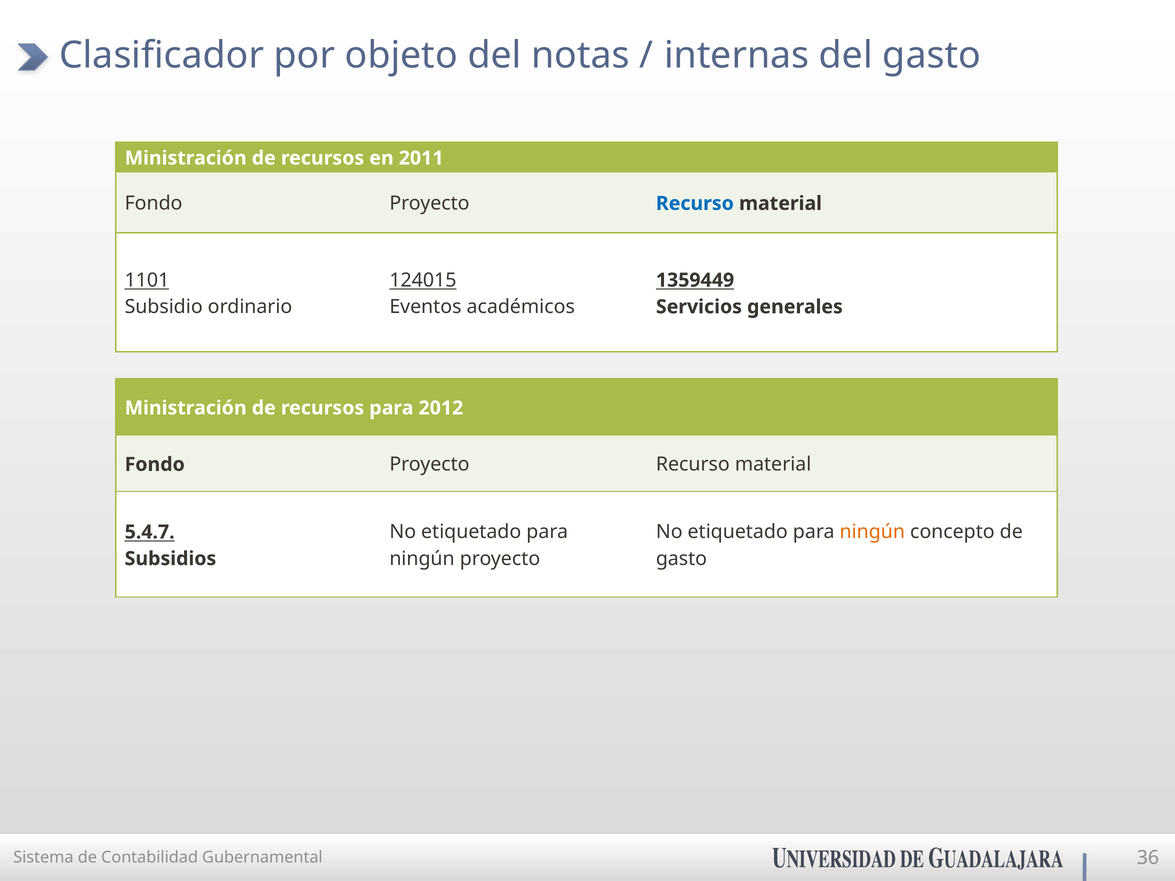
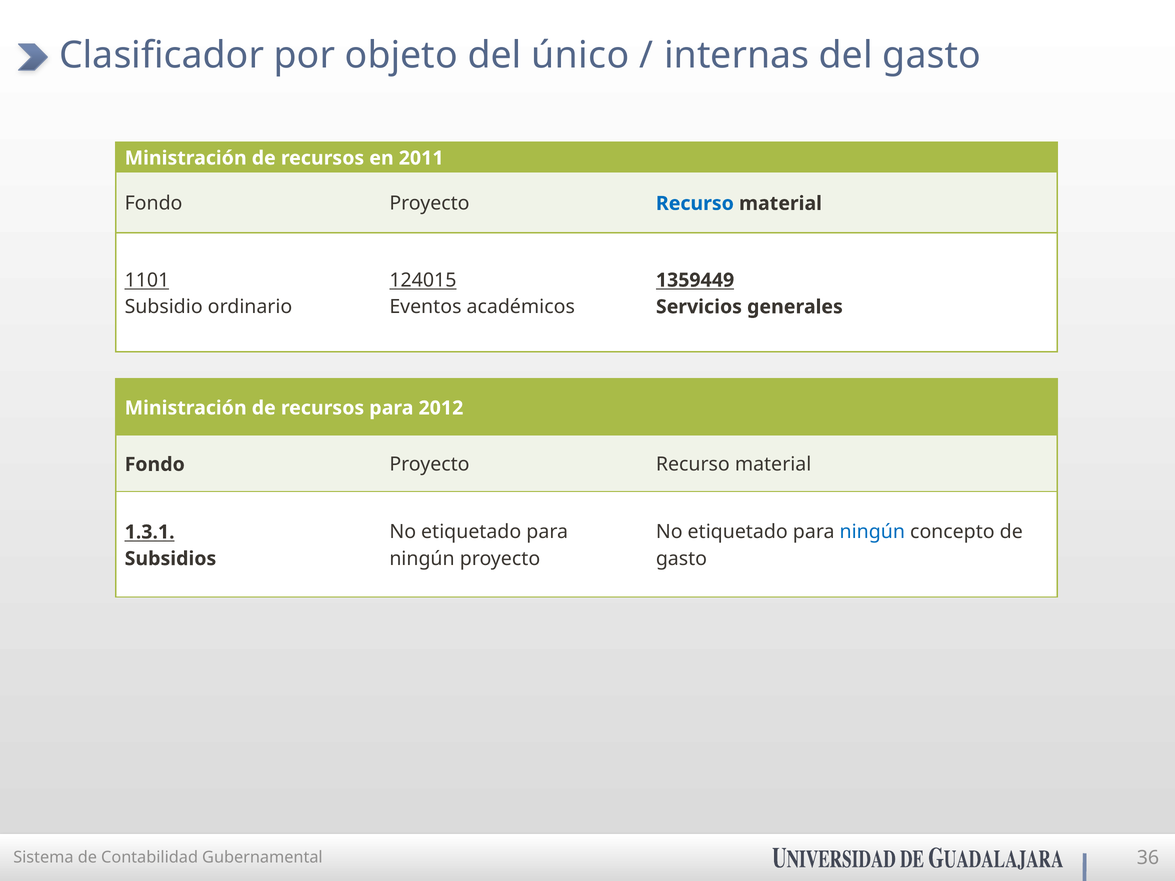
notas: notas -> único (580, 55)
ningún colour: orange -> blue (872, 532)
5.4.7: 5.4.7 -> 1.3.1 (150, 532)
